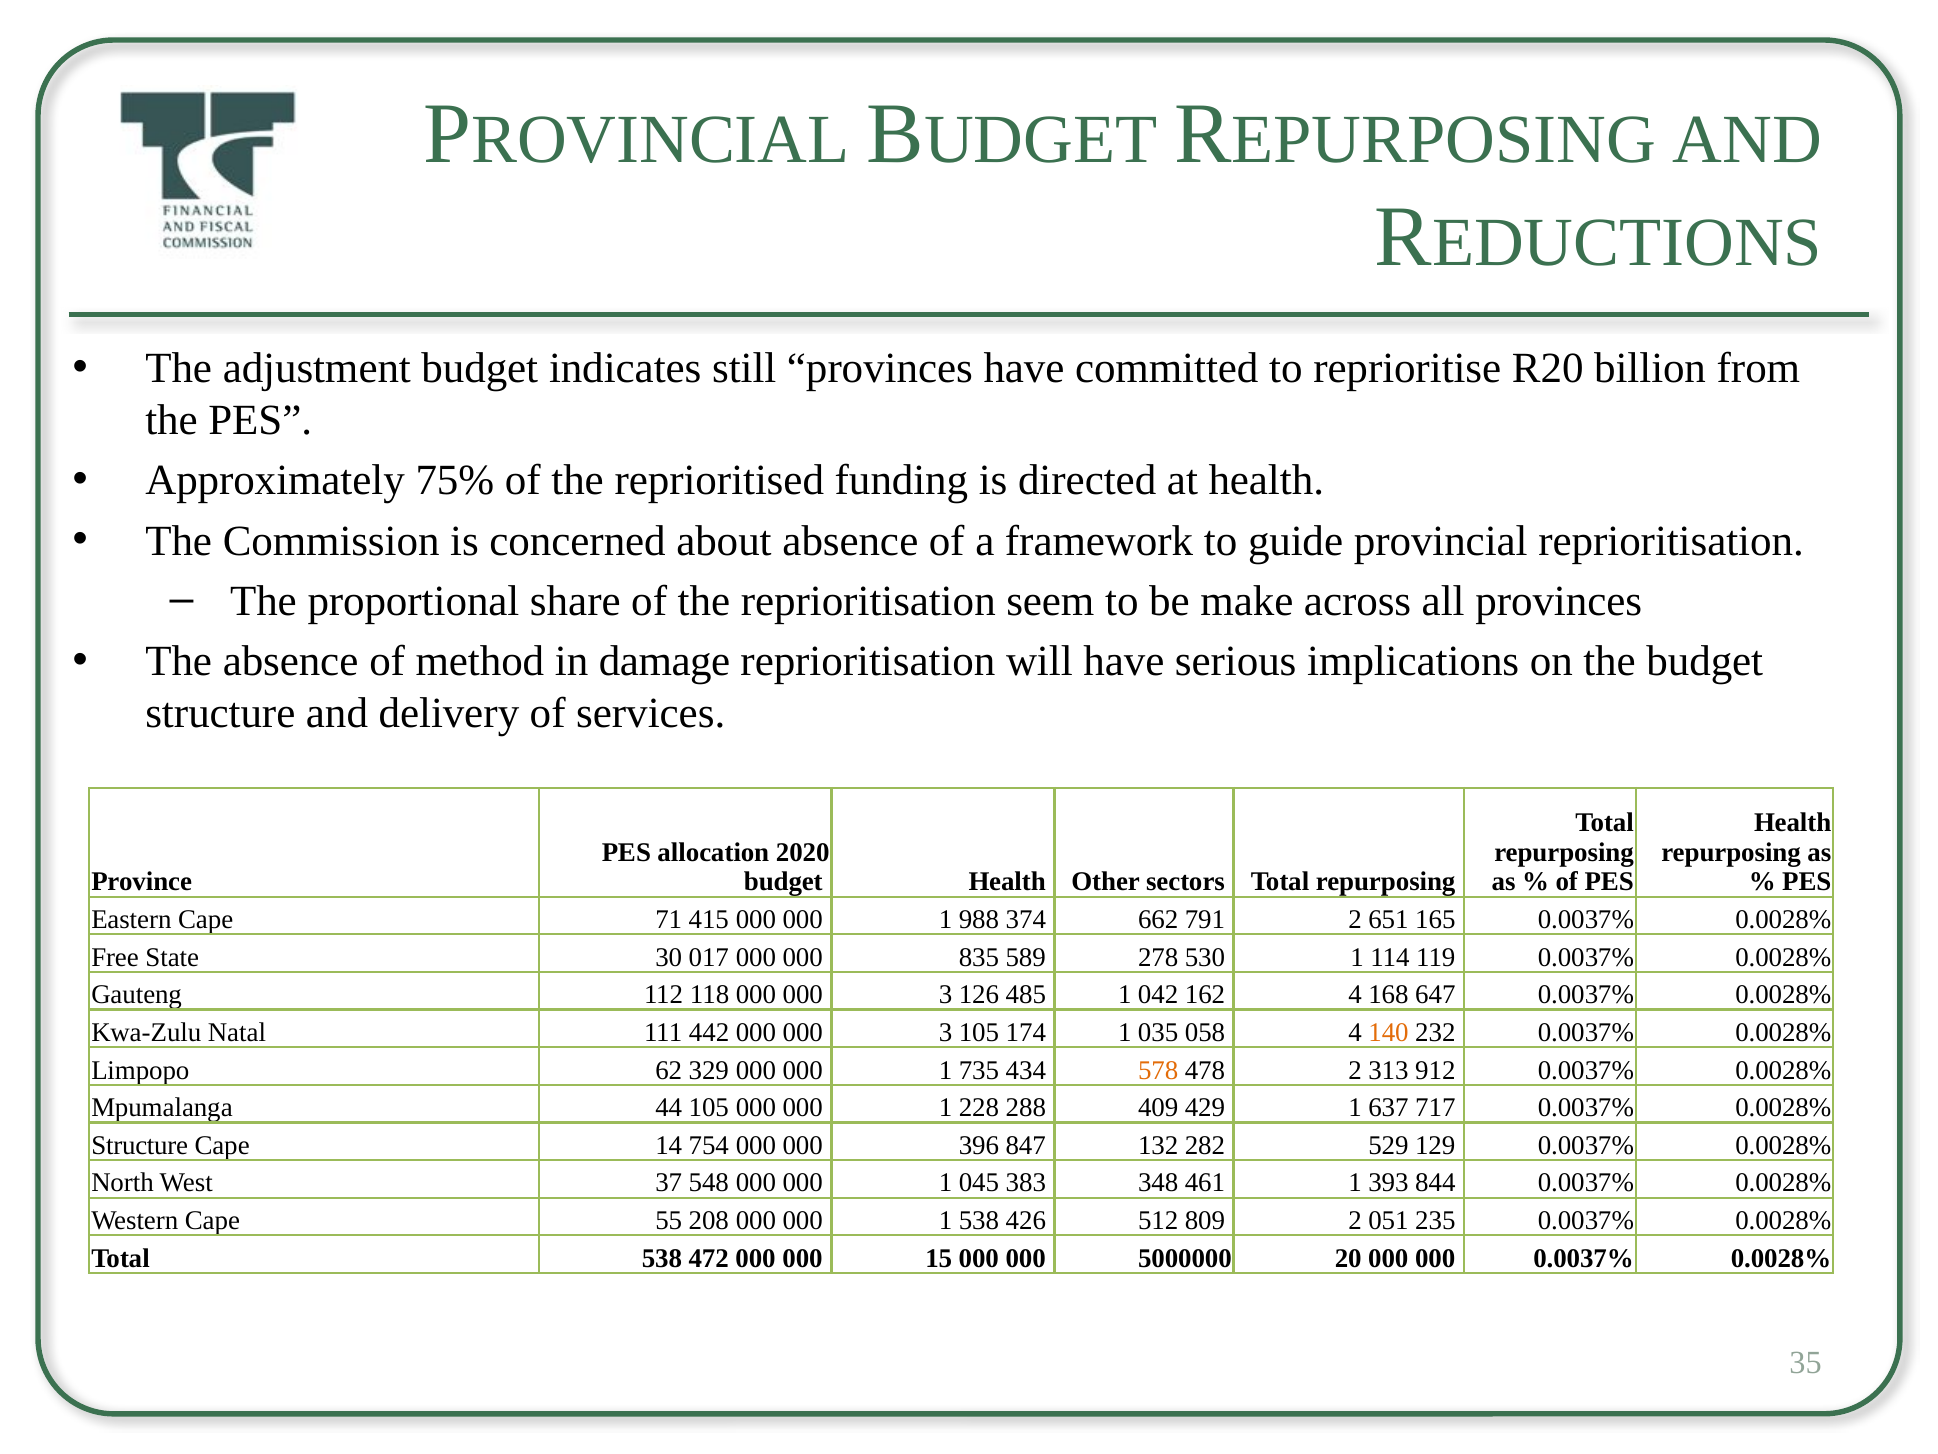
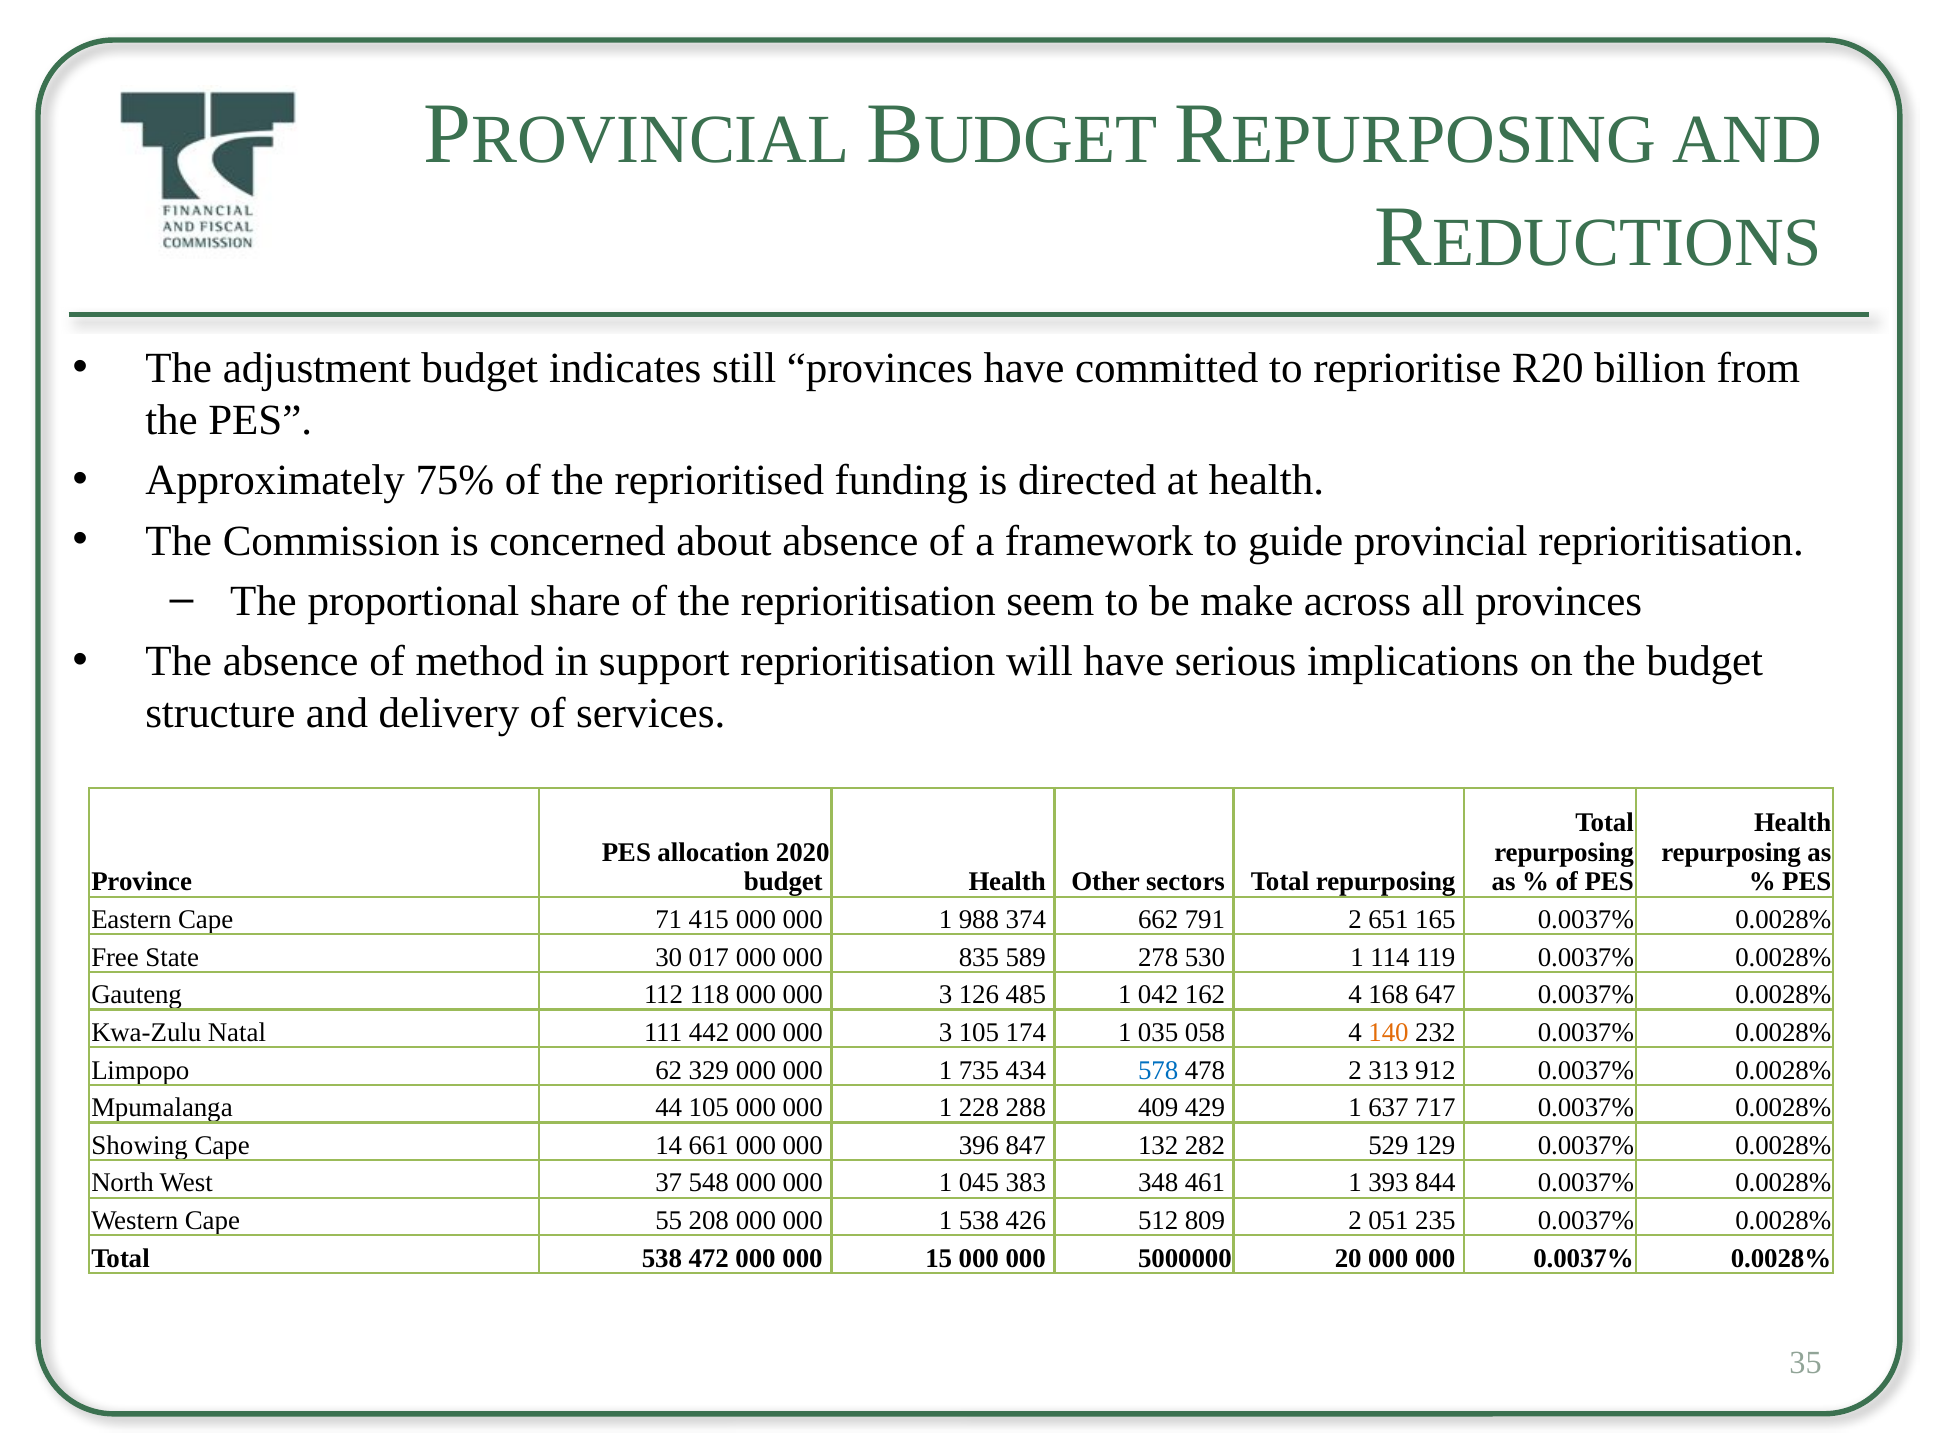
damage: damage -> support (664, 661)
578 colour: orange -> blue (1158, 1070)
Structure: Structure -> Showing (140, 1145)
754: 754 -> 661 (709, 1145)
